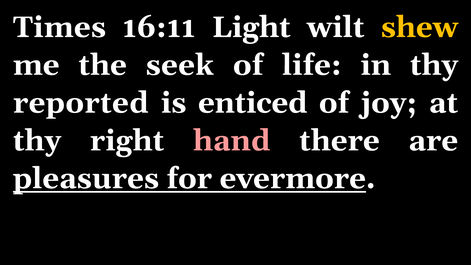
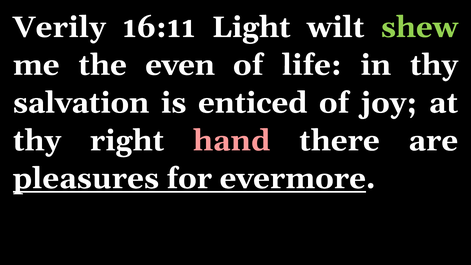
Times: Times -> Verily (59, 27)
shew colour: yellow -> light green (420, 27)
seek: seek -> even (180, 65)
reported: reported -> salvation (81, 103)
